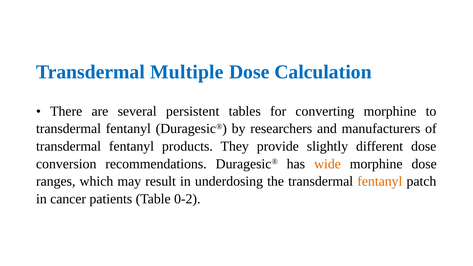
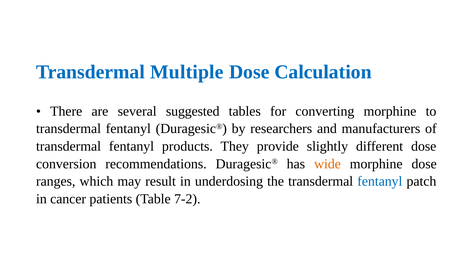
persistent: persistent -> suggested (193, 111)
fentanyl colour: orange -> blue (380, 181)
0-2: 0-2 -> 7-2 (187, 199)
